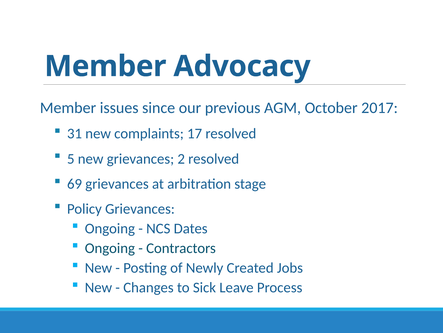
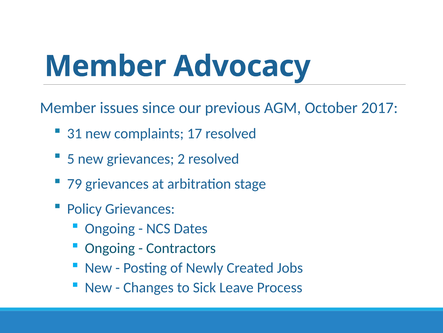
69: 69 -> 79 (75, 184)
